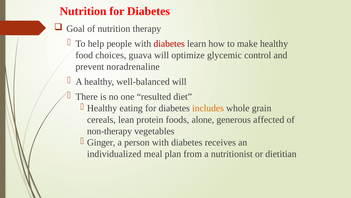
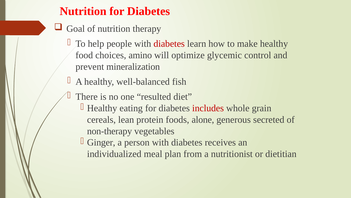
guava: guava -> amino (140, 55)
noradrenaline: noradrenaline -> mineralization (133, 66)
well-balanced will: will -> fish (179, 82)
includes colour: orange -> red (208, 108)
affected: affected -> secreted (269, 119)
